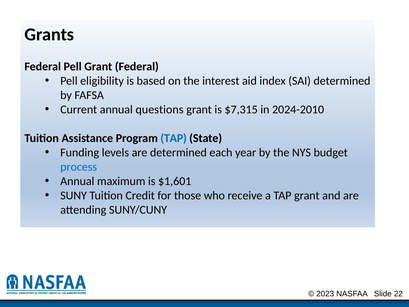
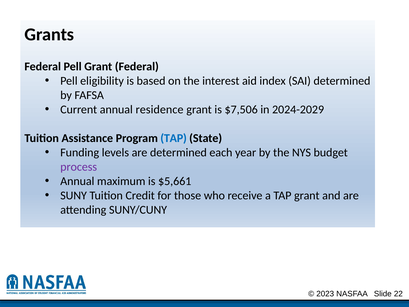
questions: questions -> residence (160, 110)
$7,315: $7,315 -> $7,506 (241, 110)
2024-2010: 2024-2010 -> 2024-2029 (298, 110)
process colour: blue -> purple (79, 167)
$1,601: $1,601 -> $5,661 (175, 181)
